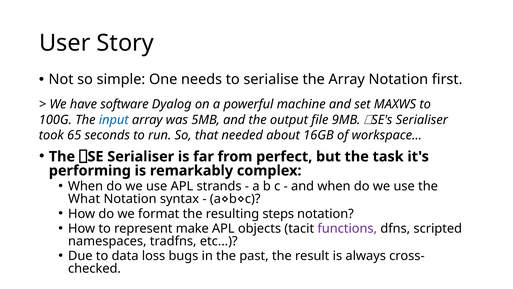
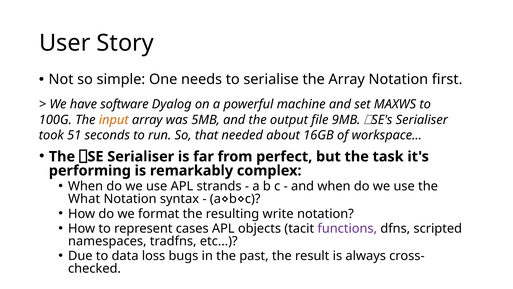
input colour: blue -> orange (114, 120)
65: 65 -> 51 (74, 135)
steps: steps -> write (278, 213)
make: make -> cases (192, 228)
